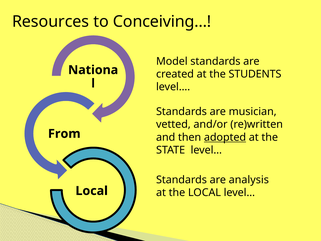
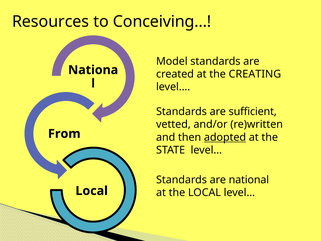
STUDENTS: STUDENTS -> CREATING (255, 74)
musician: musician -> sufficient (253, 111)
analysis: analysis -> national (249, 180)
